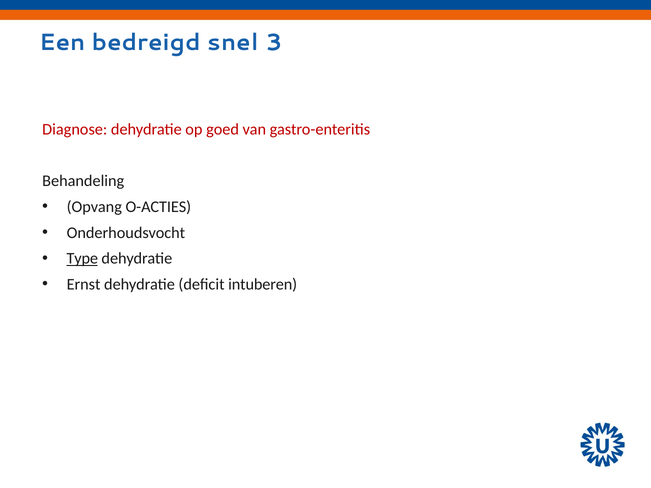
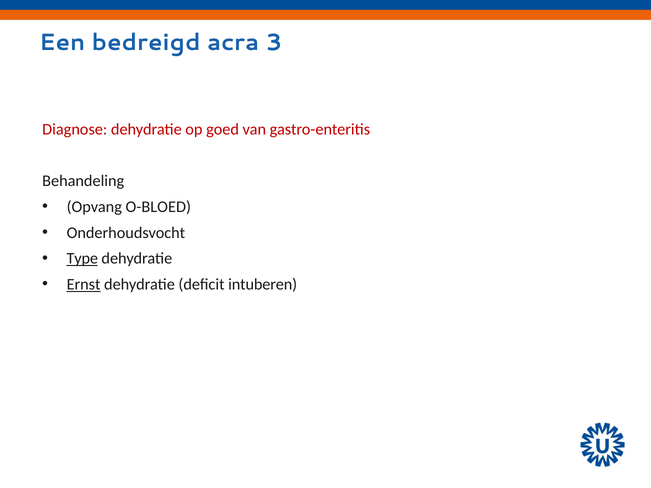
snel: snel -> acra (233, 43)
O-ACTIES: O-ACTIES -> O-BLOED (158, 207)
Ernst underline: none -> present (84, 285)
